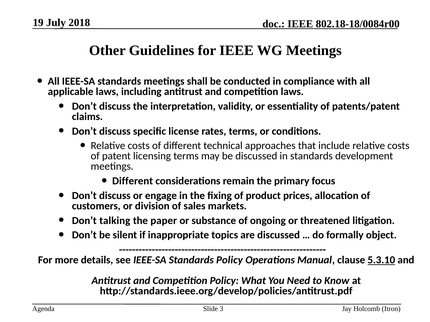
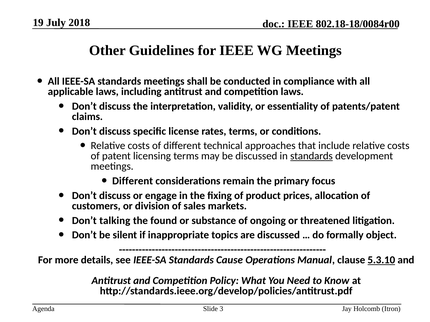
standards underline: none -> present (311, 156)
paper: paper -> found (164, 221)
Standards Policy: Policy -> Cause (230, 260)
